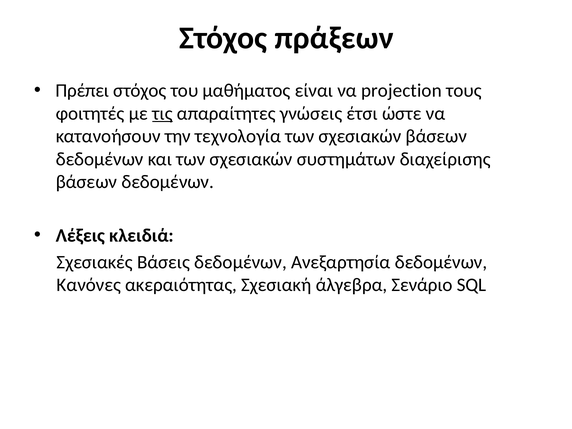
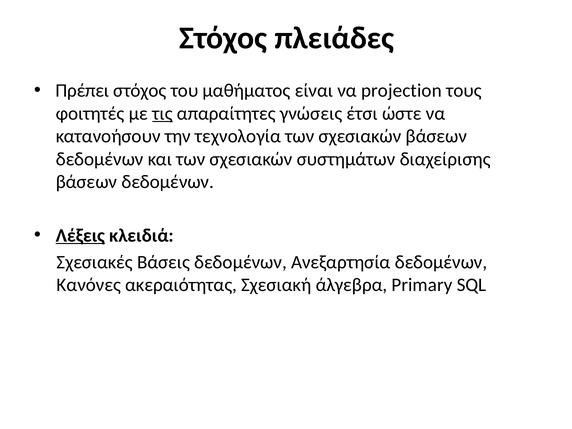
πράξεων: πράξεων -> πλειάδες (334, 38)
Λέξεις underline: none -> present (80, 235)
Σενάριο: Σενάριο -> Primary (422, 285)
